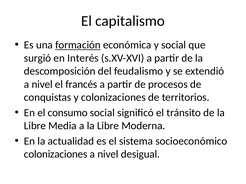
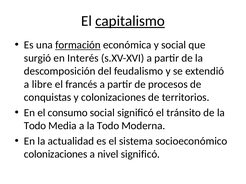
capitalismo underline: none -> present (130, 21)
nivel: nivel -> libre (42, 84)
Libre: Libre -> Todo (35, 126)
a la Libre: Libre -> Todo (108, 126)
nivel desigual: desigual -> significó (140, 155)
